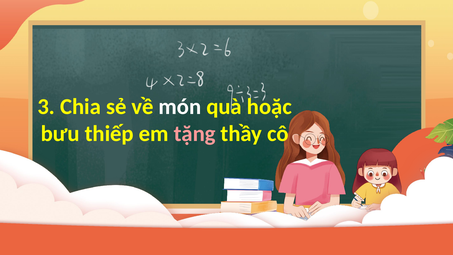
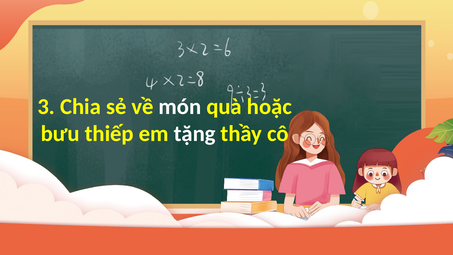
tặng colour: pink -> white (195, 134)
